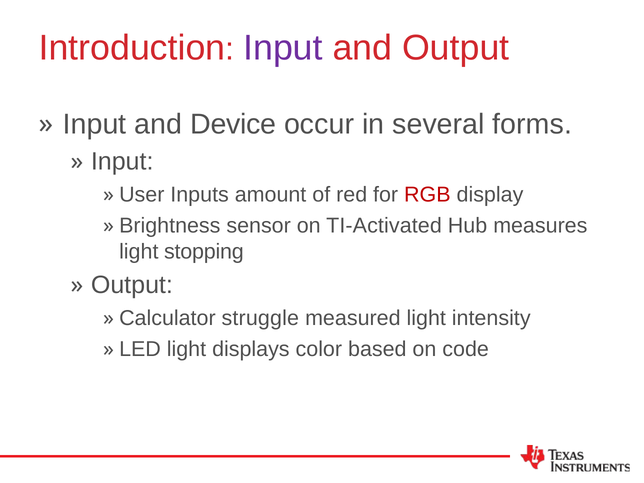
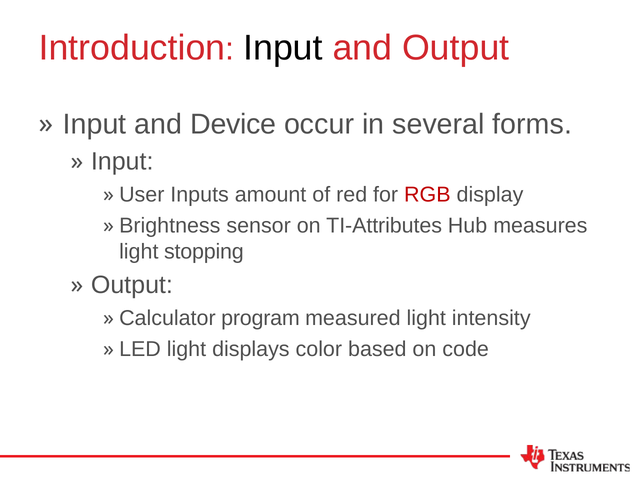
Input colour: purple -> black (283, 48)
TI-Activated: TI-Activated -> TI-Attributes (384, 226)
struggle: struggle -> program (260, 318)
